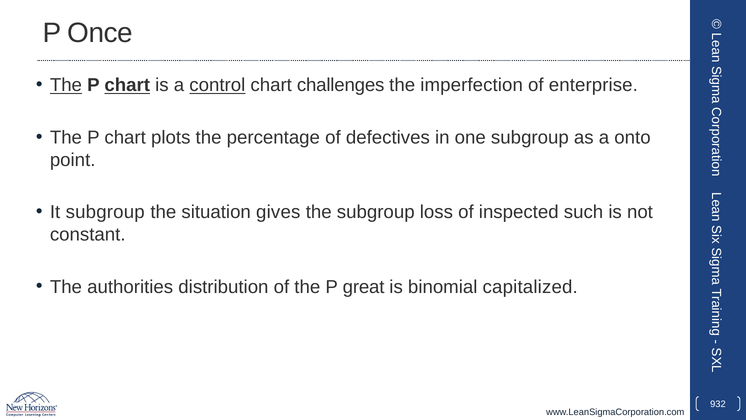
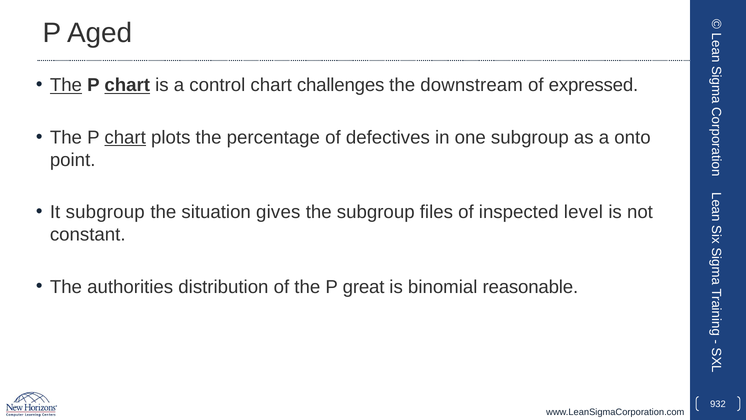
Once: Once -> Aged (100, 33)
control underline: present -> none (217, 85)
imperfection: imperfection -> downstream (472, 85)
enterprise: enterprise -> expressed (593, 85)
chart underline: none -> present (125, 137)
loss: loss -> files (436, 212)
such: such -> level (583, 212)
capitalized: capitalized -> reasonable (530, 287)
